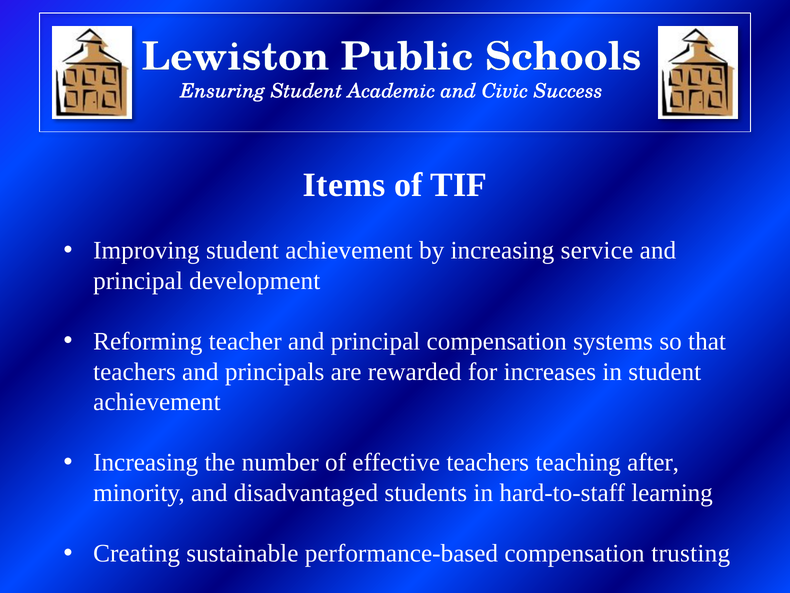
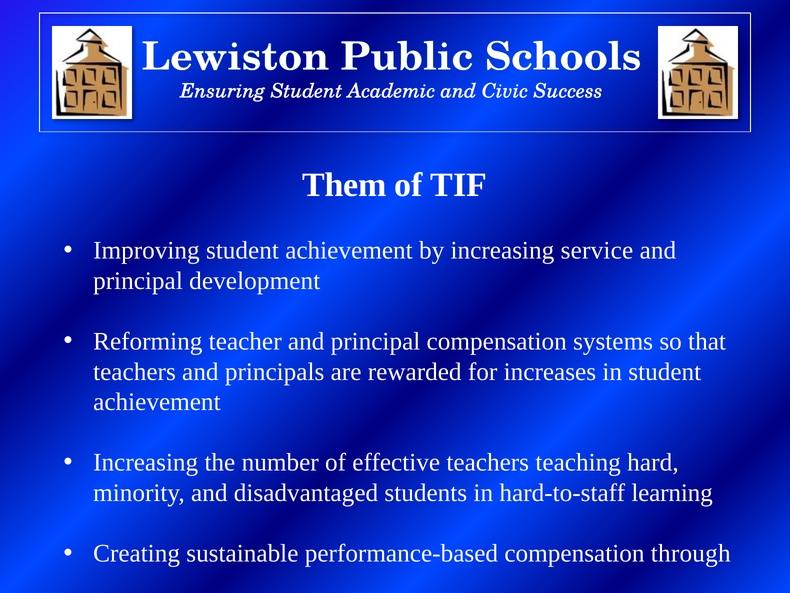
Items: Items -> Them (344, 185)
after: after -> hard (653, 462)
trusting: trusting -> through (691, 553)
